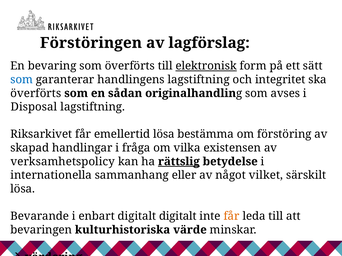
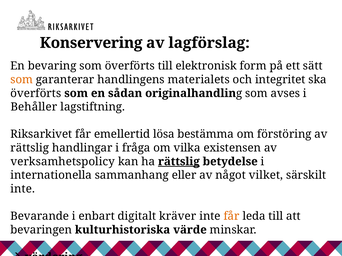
Förstöringen: Förstöringen -> Konservering (91, 43)
elektronisk underline: present -> none (206, 66)
som colour: blue -> orange (22, 80)
handlingens lagstiftning: lagstiftning -> materialets (199, 80)
Disposal: Disposal -> Behåller (34, 107)
skapad: skapad -> rättslig (30, 148)
lösa: lösa -> inte (23, 189)
digitalt digitalt: digitalt -> kräver (178, 217)
